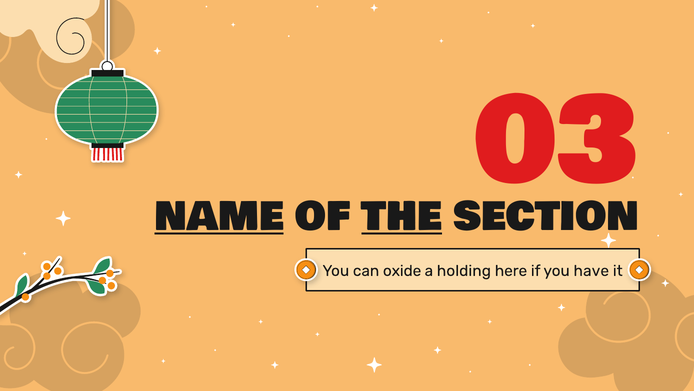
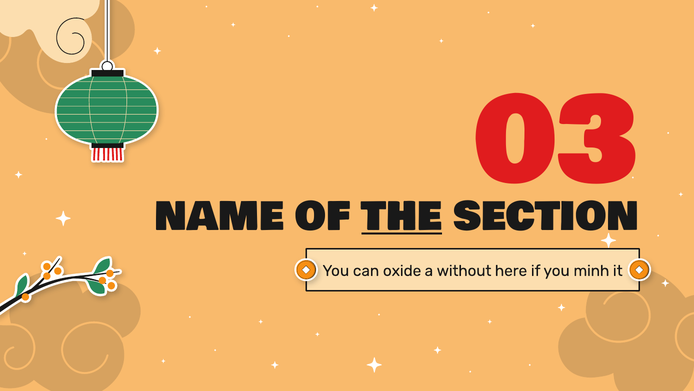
NAME underline: present -> none (219, 216)
holding: holding -> without (464, 270)
have: have -> minh (591, 270)
